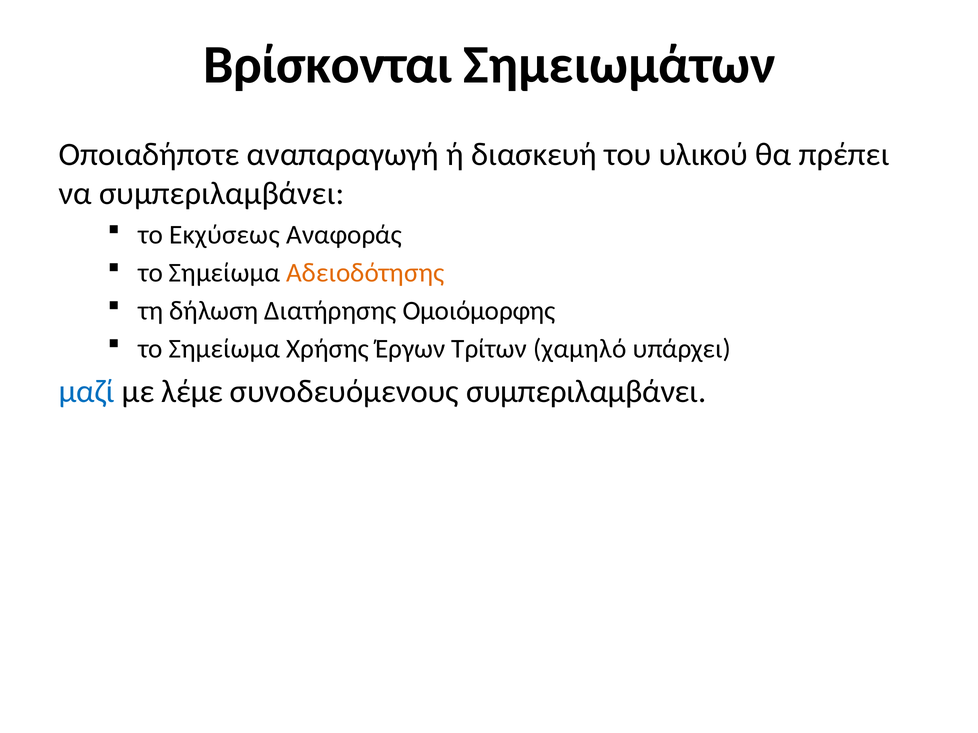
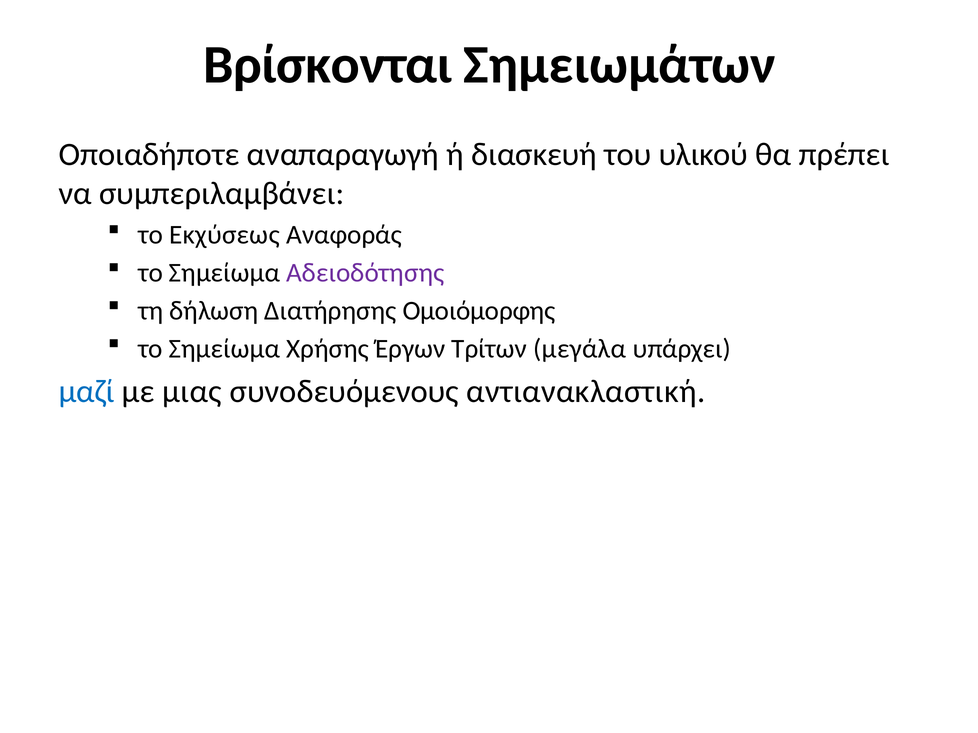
Αδειοδότησης colour: orange -> purple (365, 273)
χαμηλό: χαμηλό -> μεγάλα (580, 349)
λέμε: λέμε -> µιας (192, 392)
συνοδευόμενους συμπεριλαμβάνει: συμπεριλαμβάνει -> αντιανακλαστική (586, 392)
